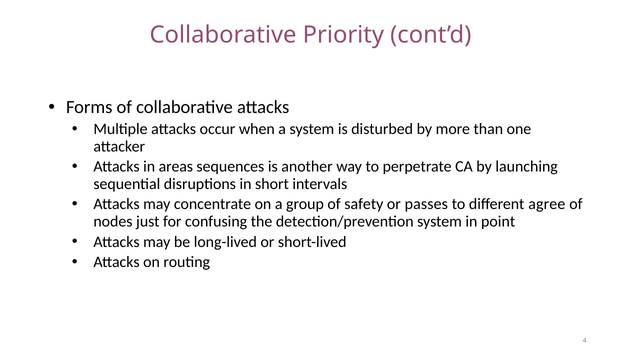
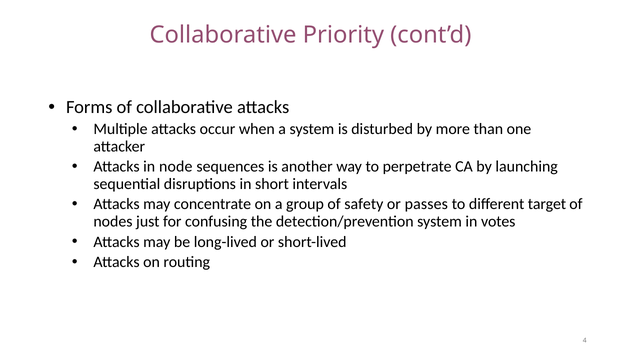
areas: areas -> node (176, 167)
agree: agree -> target (547, 204)
point: point -> votes (498, 222)
